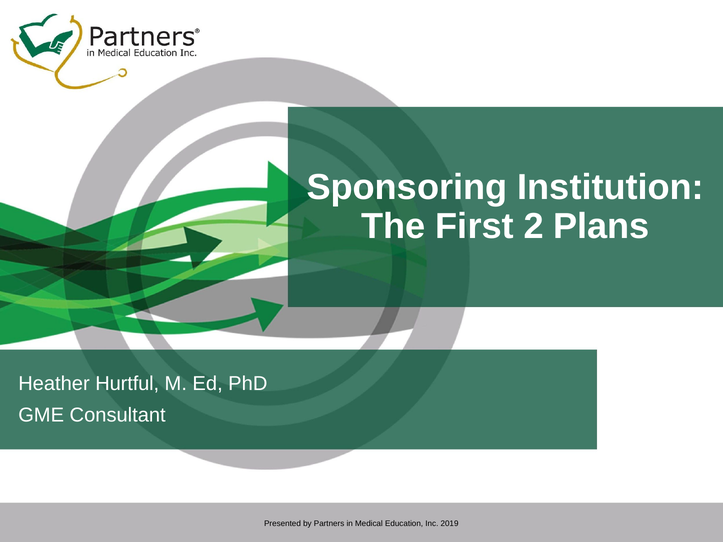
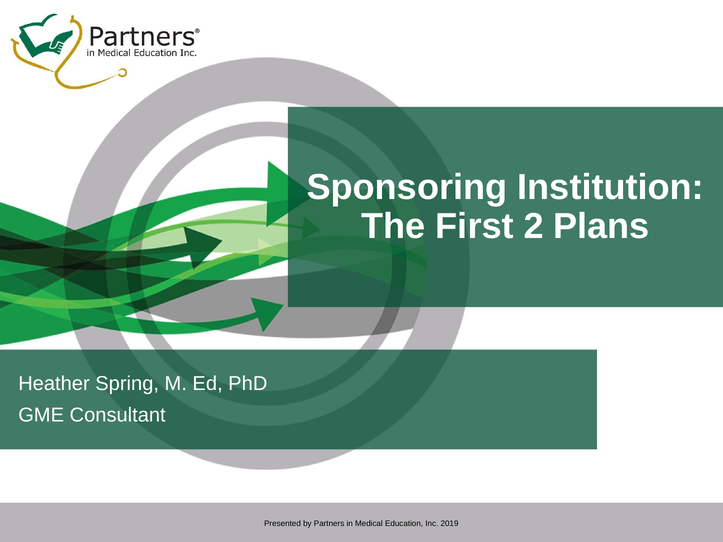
Hurtful: Hurtful -> Spring (127, 384)
